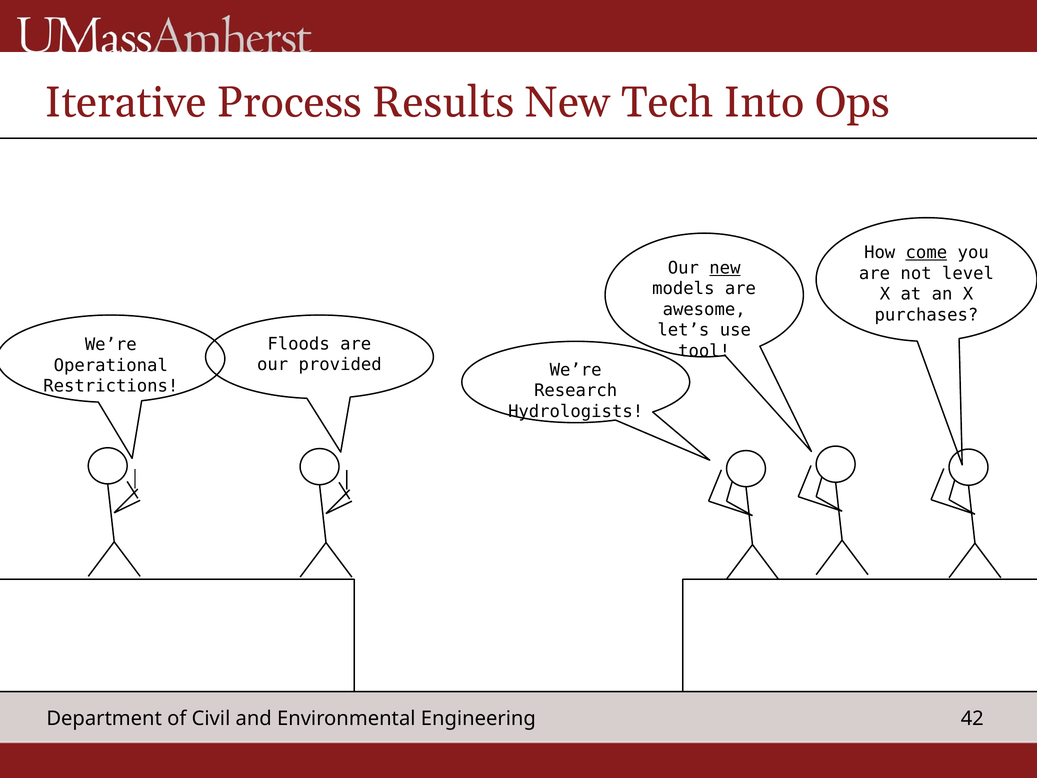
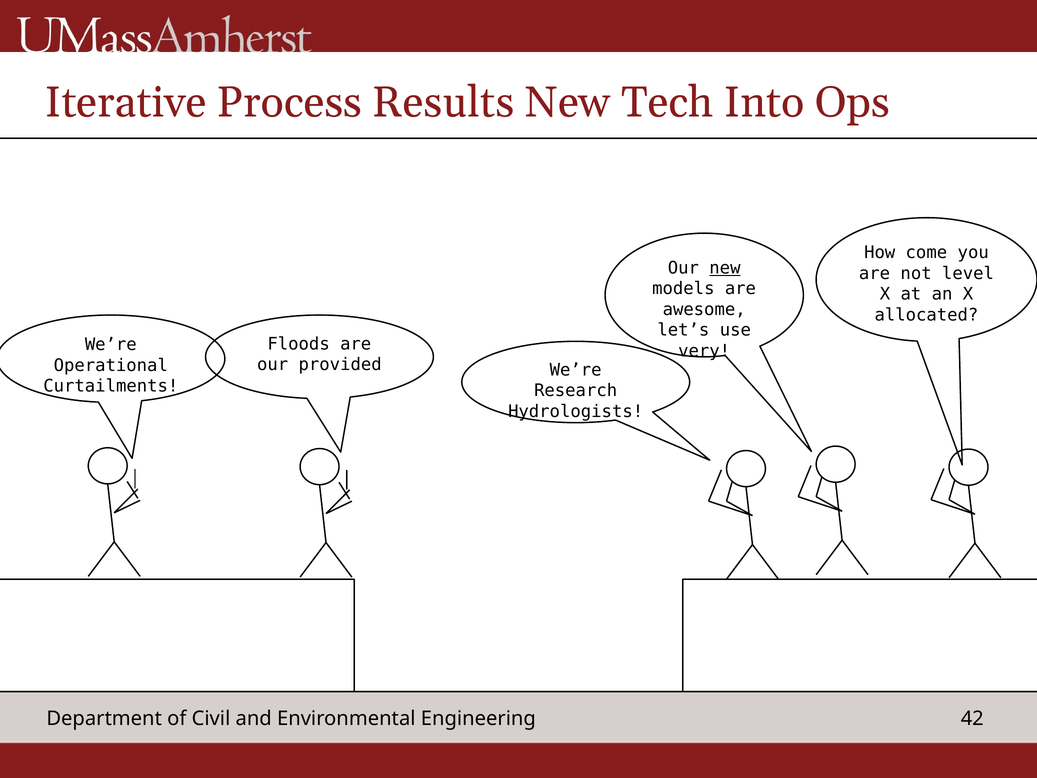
come underline: present -> none (926, 252)
purchases: purchases -> allocated (926, 315)
tool: tool -> very (704, 351)
Restrictions: Restrictions -> Curtailments (111, 386)
